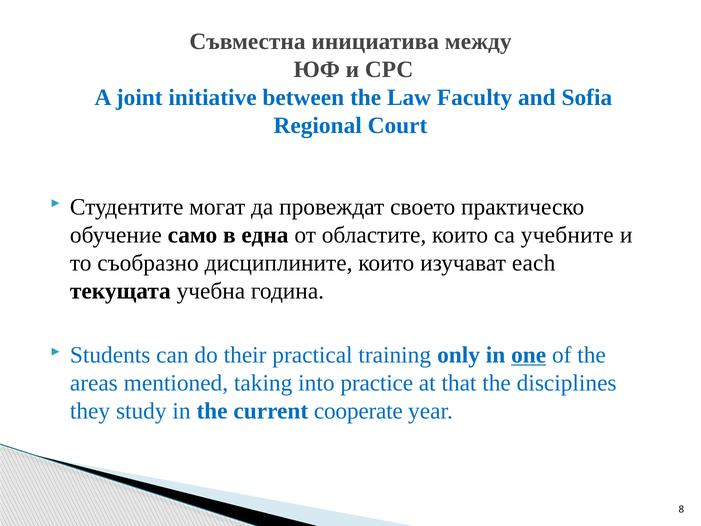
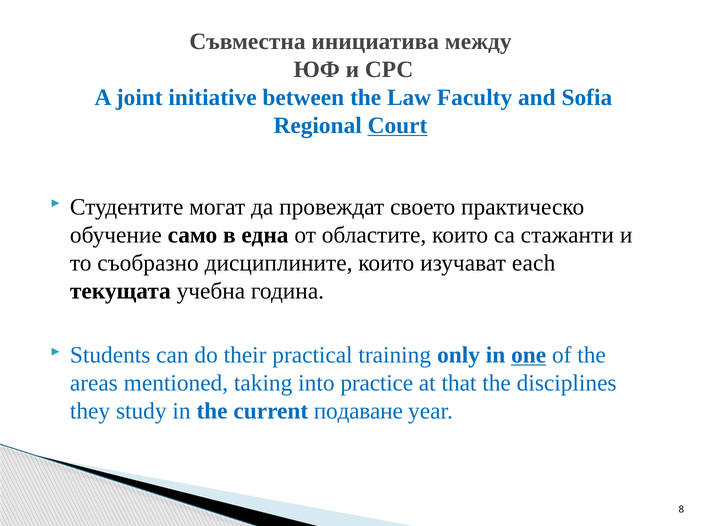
Court underline: none -> present (397, 125)
учебните: учебните -> стажанти (567, 235)
cooperate: cooperate -> подаване (358, 411)
